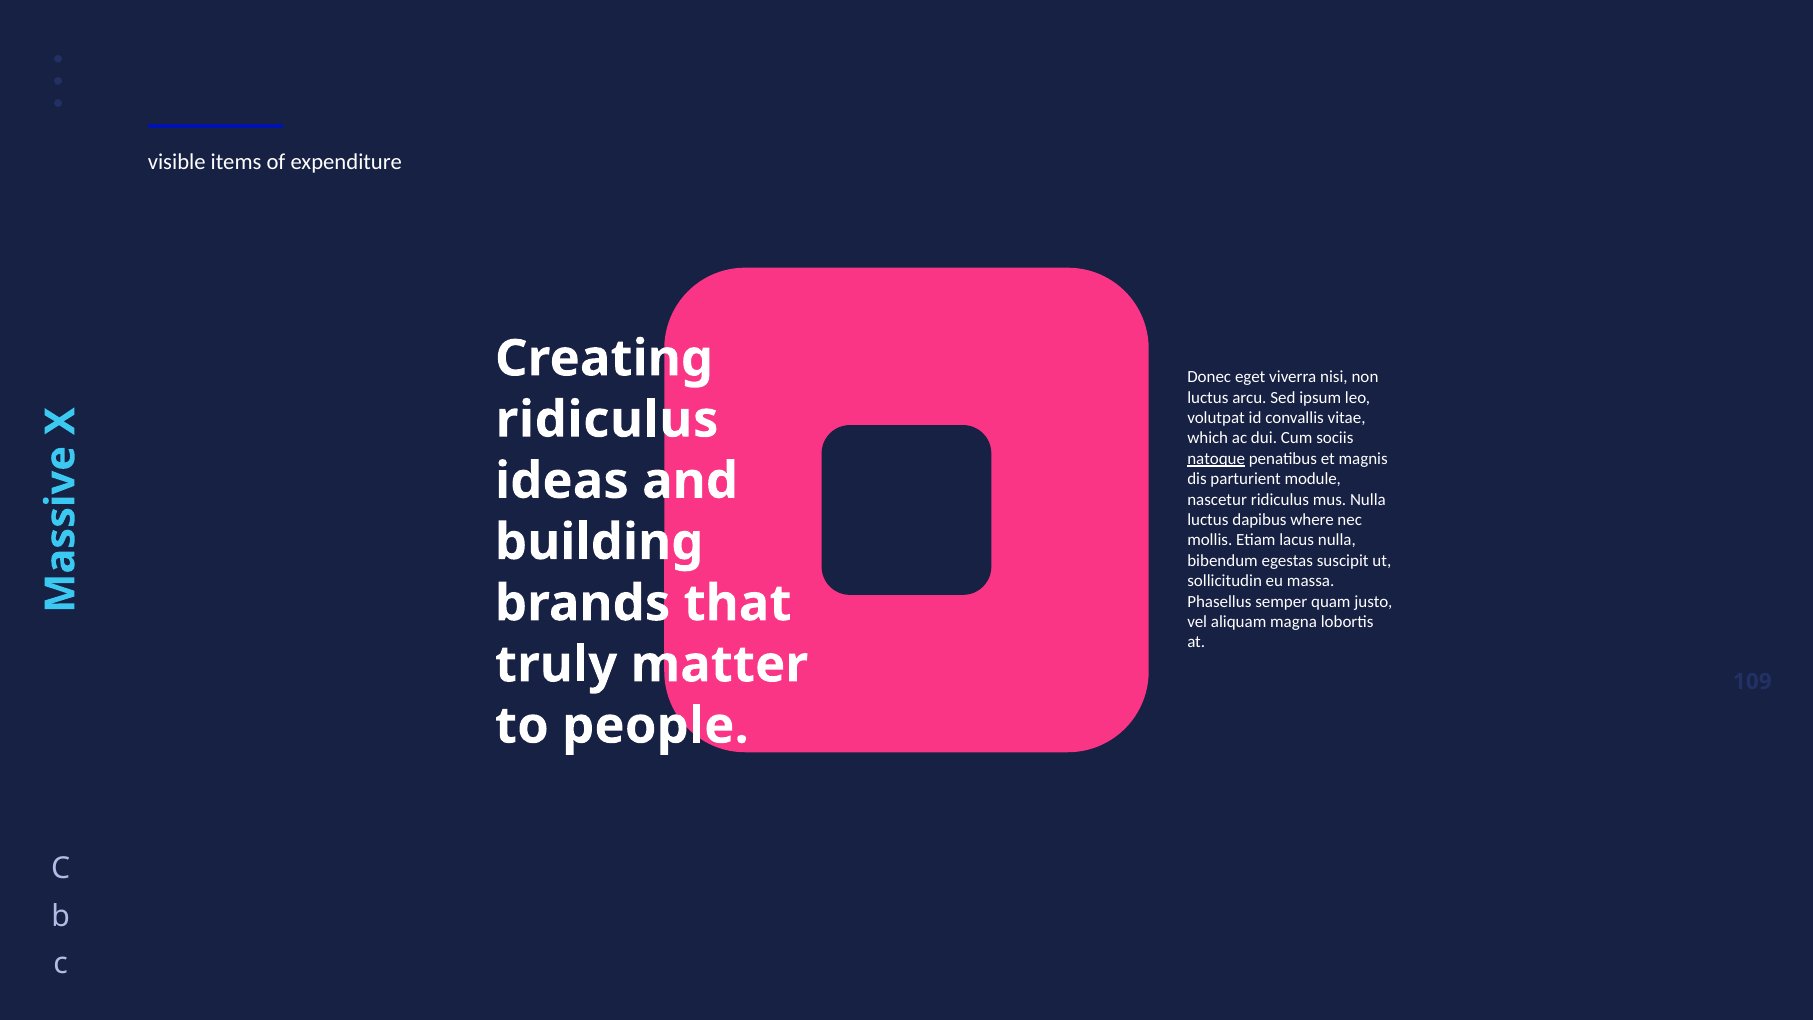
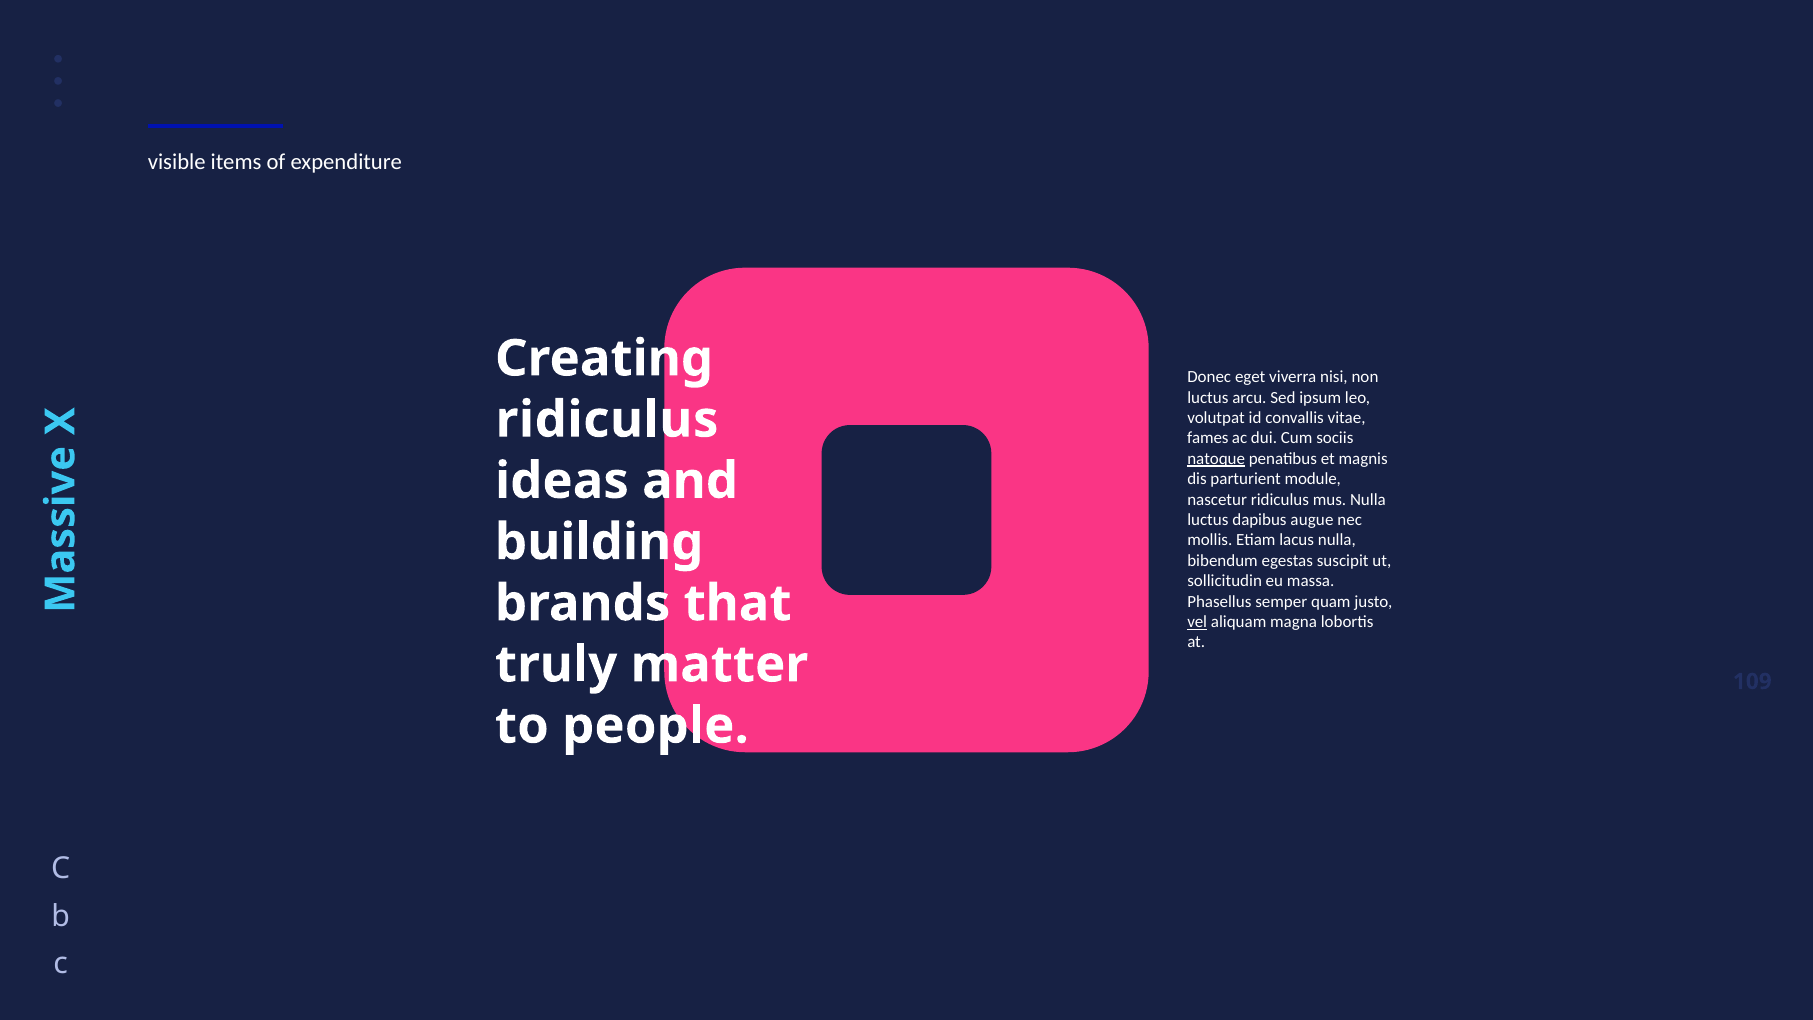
which: which -> fames (1208, 438)
where: where -> augue (1312, 520)
vel underline: none -> present (1197, 622)
